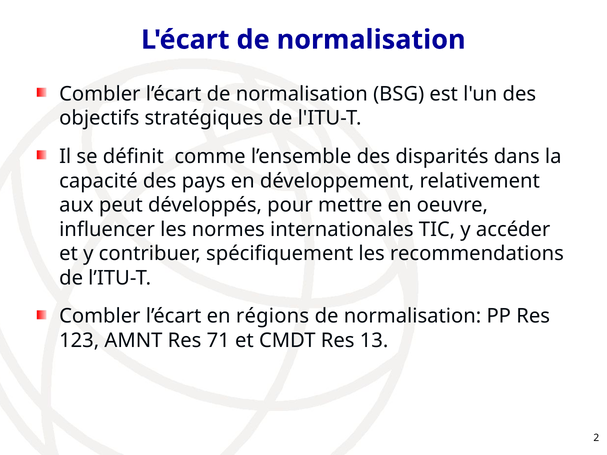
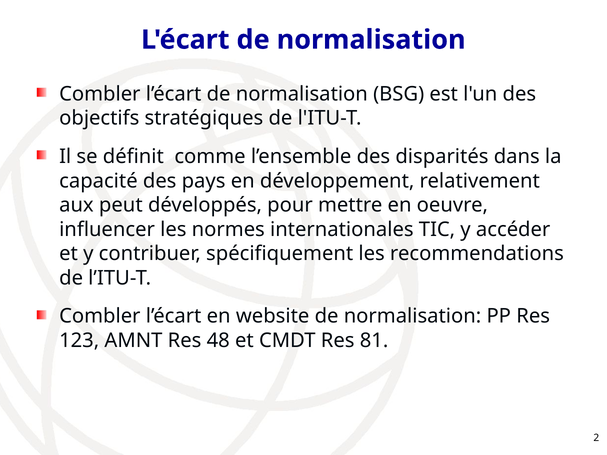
régions: régions -> website (273, 316)
71: 71 -> 48 (218, 341)
13: 13 -> 81 (374, 341)
